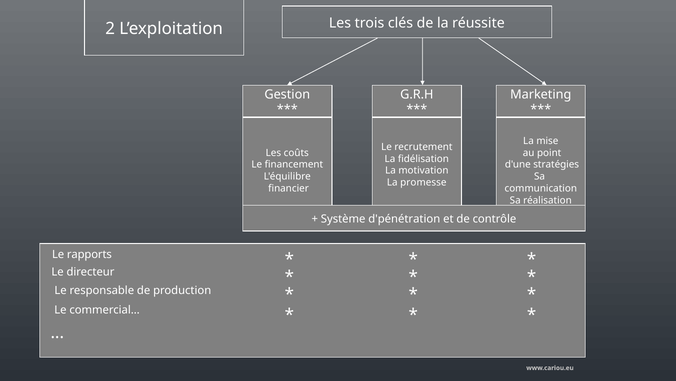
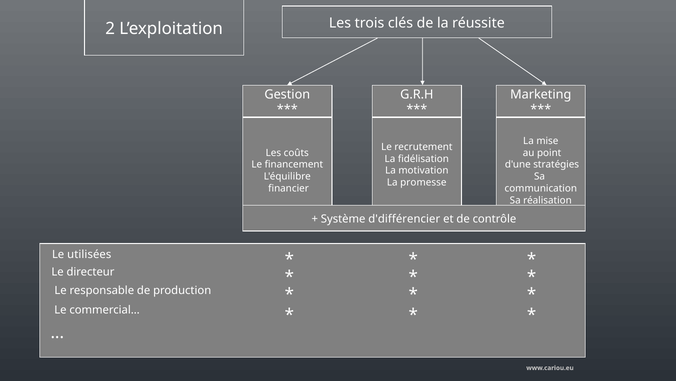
d'pénétration: d'pénétration -> d'différencier (404, 218)
rapports: rapports -> utilisées (89, 254)
